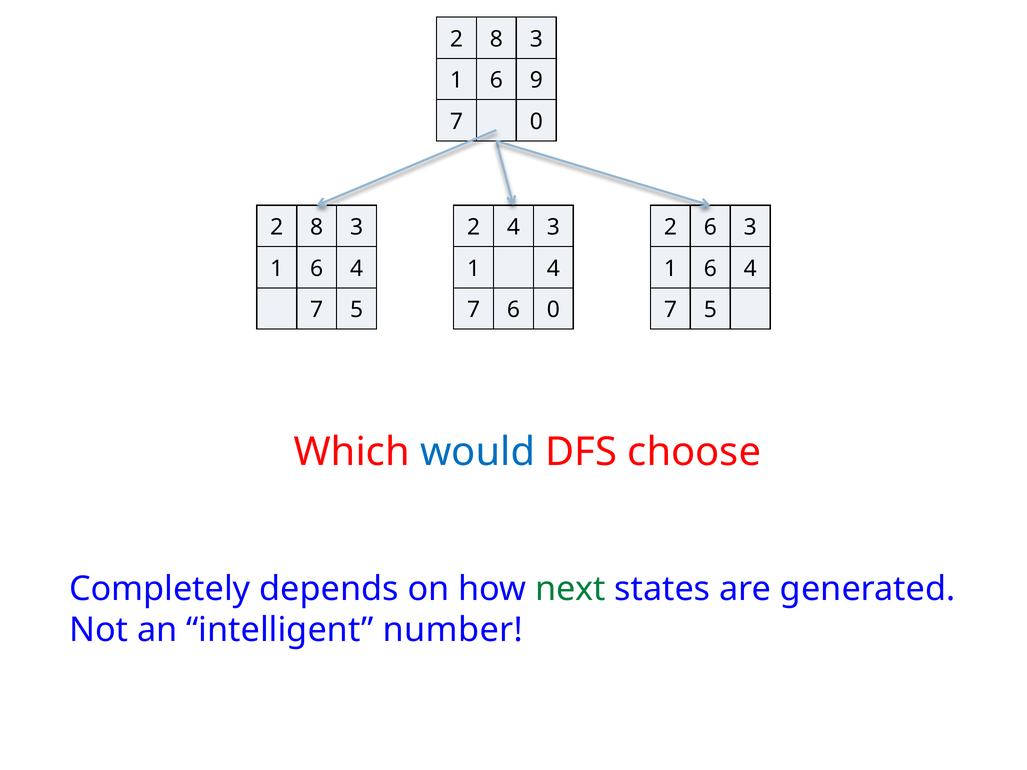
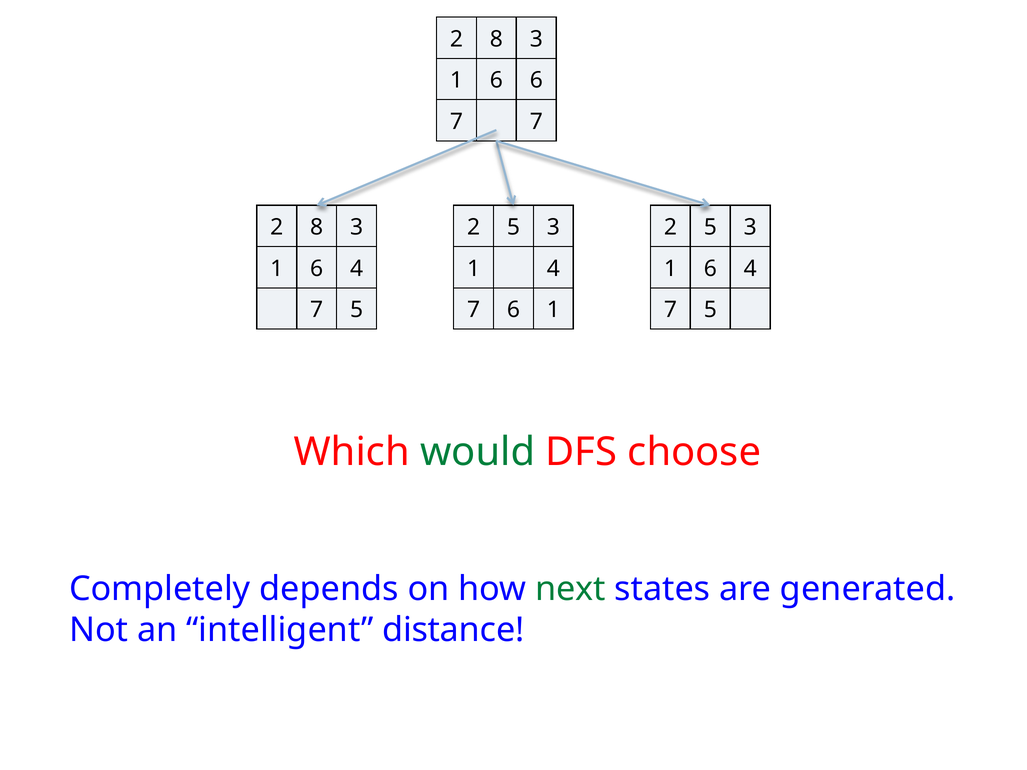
6 9: 9 -> 6 (536, 80)
0: 0 -> 7 (536, 122)
4: 4 -> 5 (513, 227)
6: 6 -> 5 (710, 227)
6 0: 0 -> 1 (553, 310)
would colour: blue -> green (478, 452)
number: number -> distance (453, 630)
